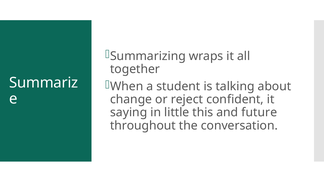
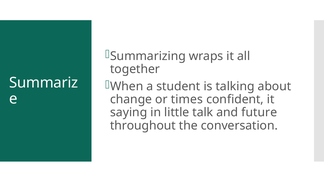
reject: reject -> times (187, 100)
this: this -> talk (203, 113)
